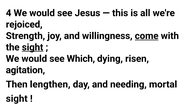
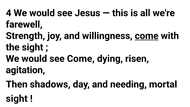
rejoiced: rejoiced -> farewell (24, 24)
sight underline: present -> none (33, 47)
see Which: Which -> Come (81, 59)
lengthen: lengthen -> shadows (50, 84)
